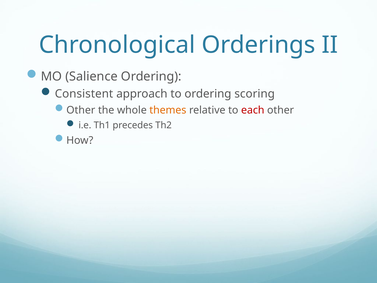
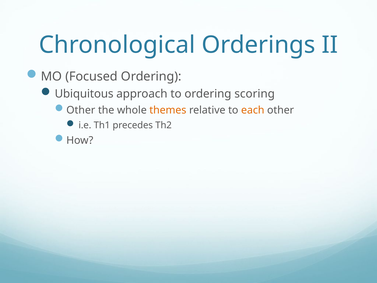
Salience: Salience -> Focused (92, 76)
Consistent: Consistent -> Ubiquitous (84, 94)
each colour: red -> orange (253, 110)
